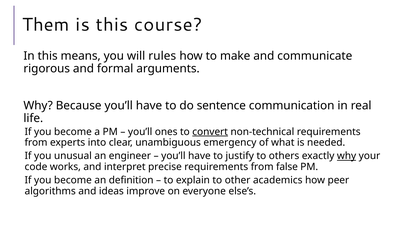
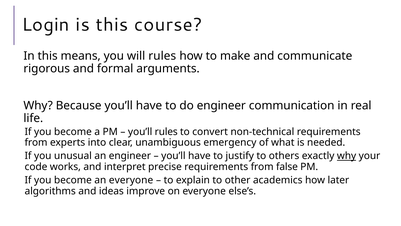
Them: Them -> Login (46, 25)
do sentence: sentence -> engineer (221, 105)
you’ll ones: ones -> rules (166, 132)
convert underline: present -> none (210, 132)
an definition: definition -> everyone (131, 180)
peer: peer -> later (338, 180)
